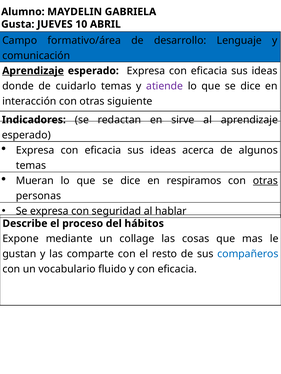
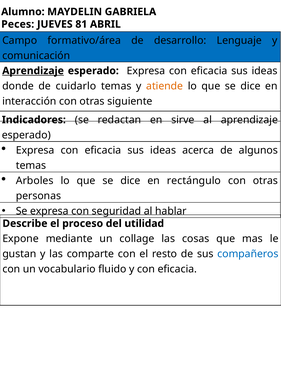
Gusta: Gusta -> Peces (18, 24)
10: 10 -> 81 (81, 24)
atiende colour: purple -> orange (165, 86)
Mueran: Mueran -> Arboles (35, 181)
respiramos: respiramos -> rectángulo (194, 181)
otras underline: present -> none (265, 181)
hábitos: hábitos -> utilidad (144, 224)
